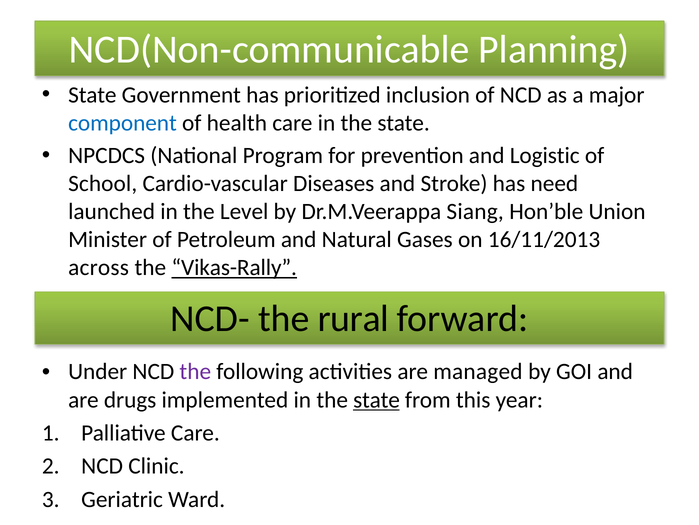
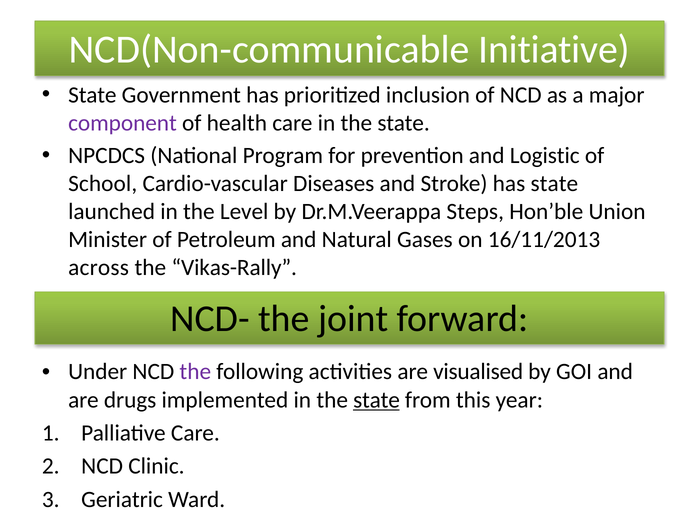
Planning: Planning -> Initiative (554, 49)
component colour: blue -> purple (123, 123)
has need: need -> state (554, 183)
Siang: Siang -> Steps (475, 211)
Vikas-Rally underline: present -> none (234, 267)
rural: rural -> joint (353, 318)
managed: managed -> visualised (478, 371)
